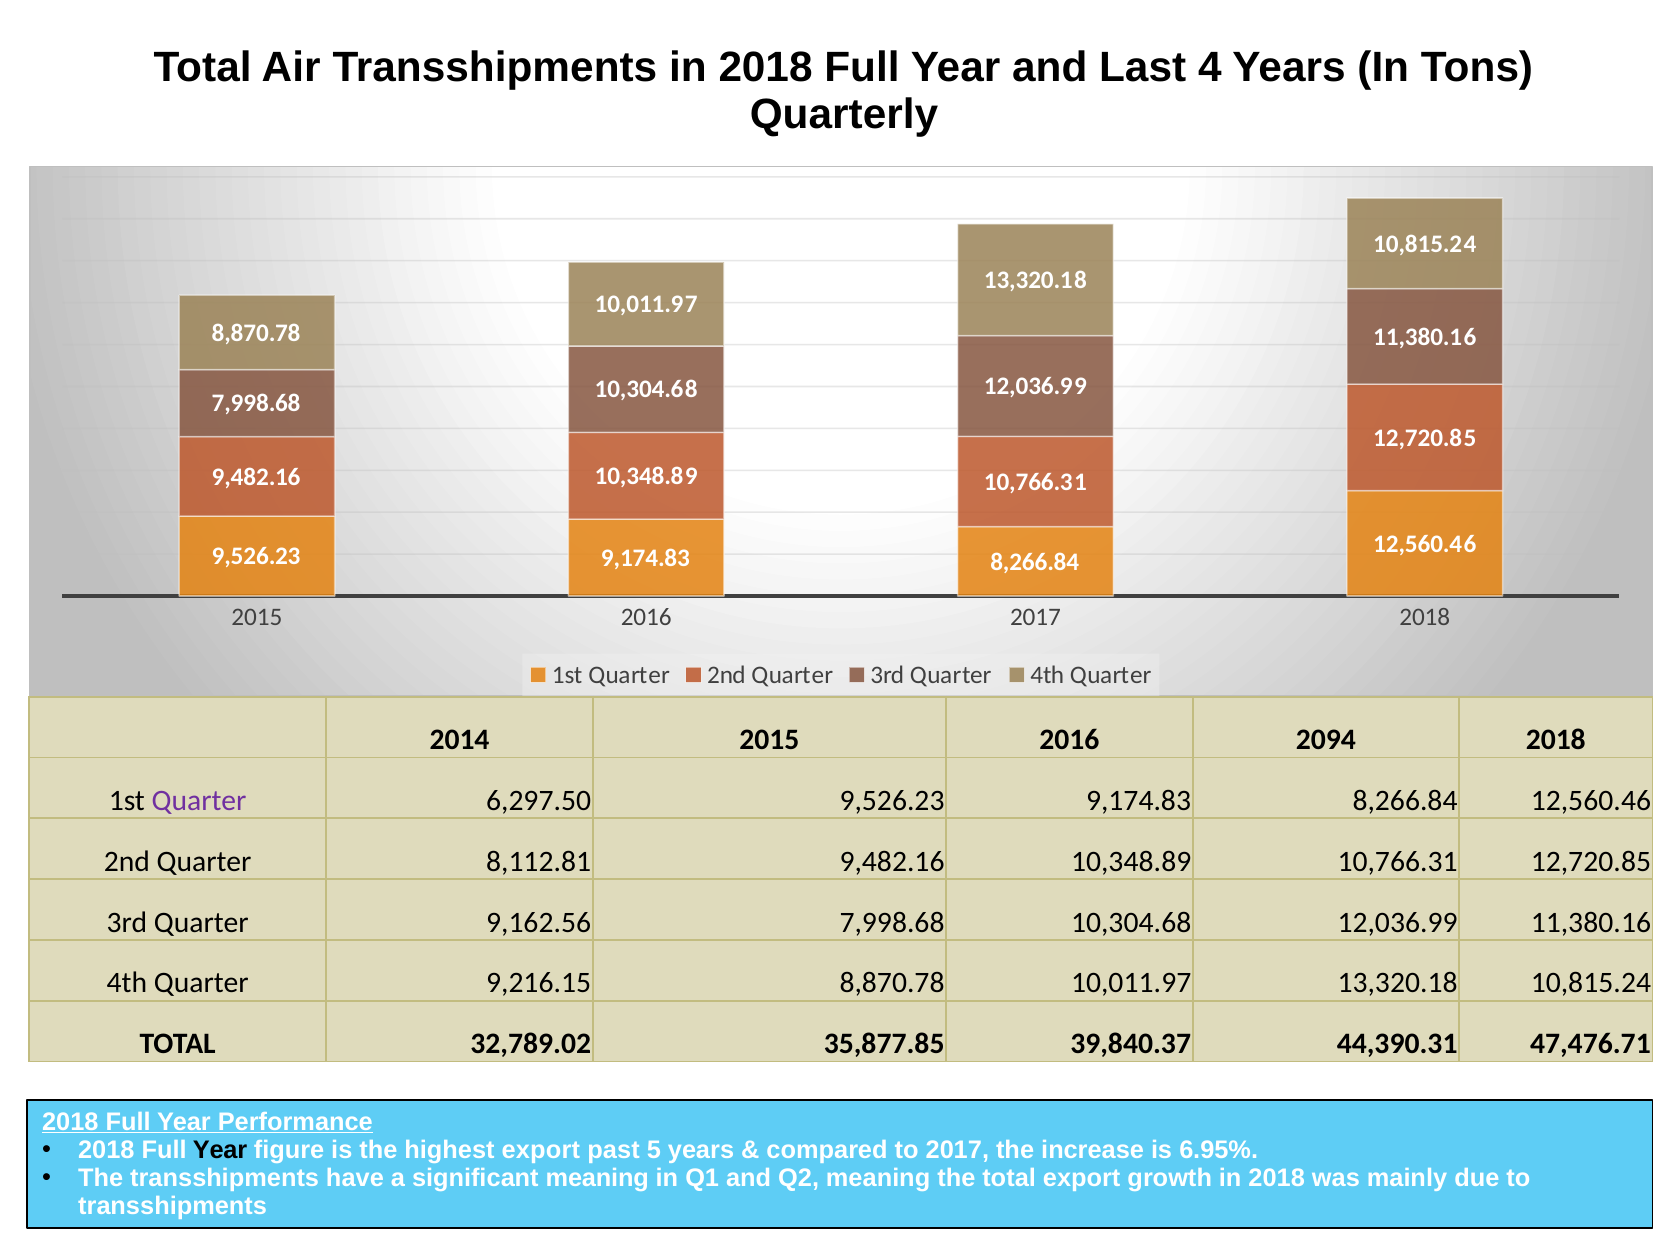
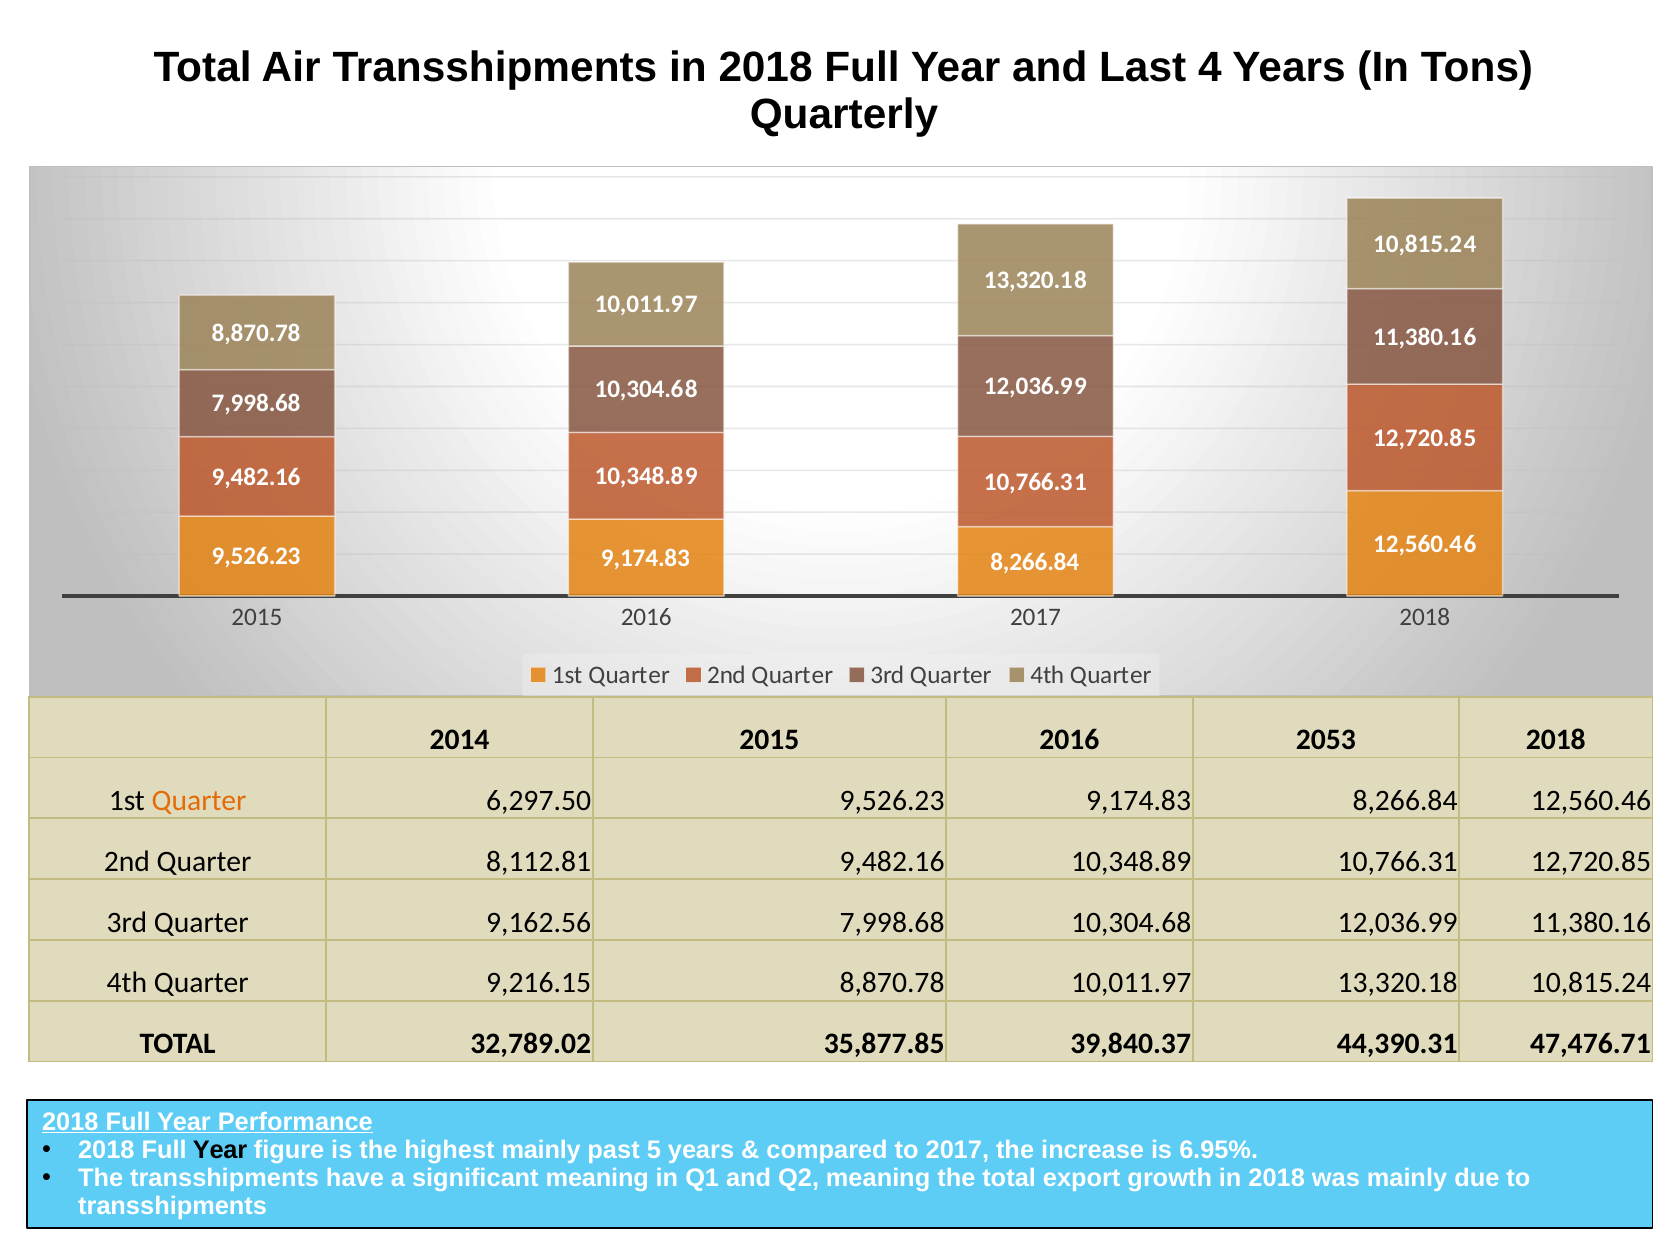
2094: 2094 -> 2053 (1326, 740)
Quarter colour: purple -> orange (199, 801)
highest export: export -> mainly (541, 1150)
